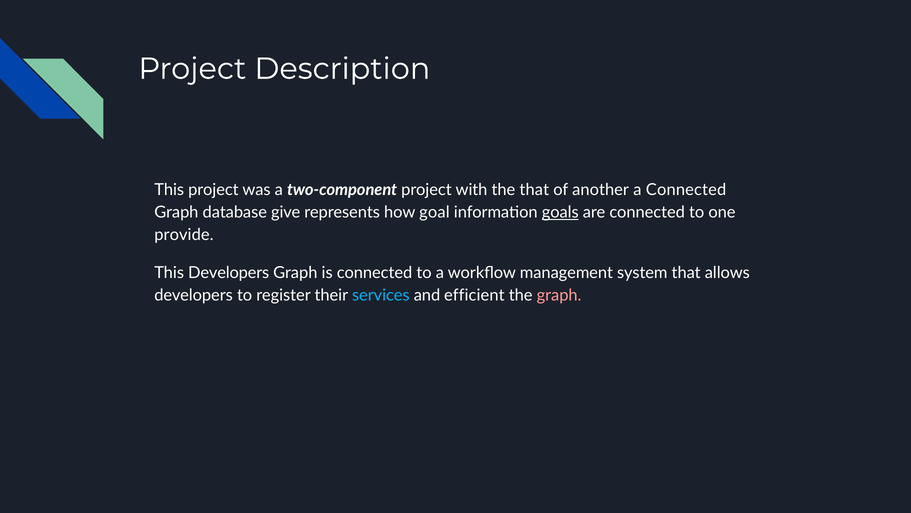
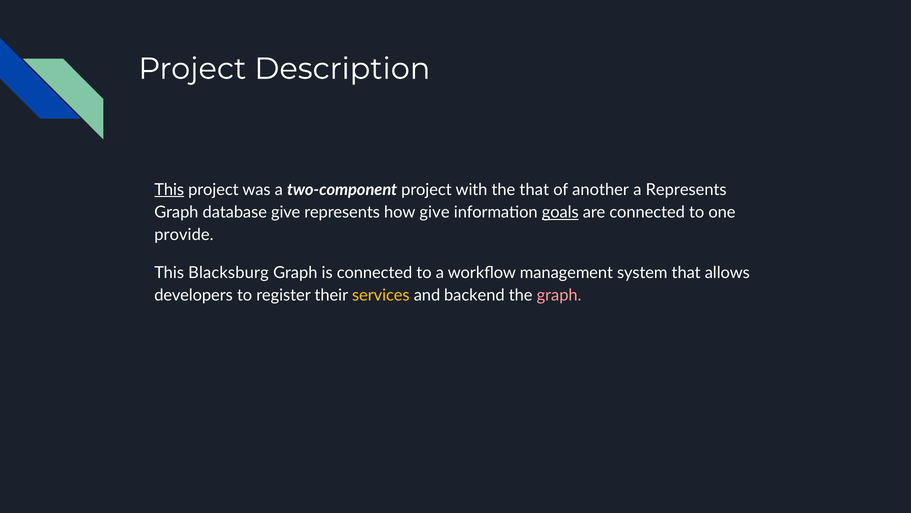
This underline: none -> present (169, 189)
a Connected: Connected -> Represents (686, 189)
how goal: goal -> give (434, 212)
This Developers: Developers -> Blacksburg (228, 272)
services colour: light blue -> yellow (381, 295)
efficient: efficient -> backend (474, 295)
